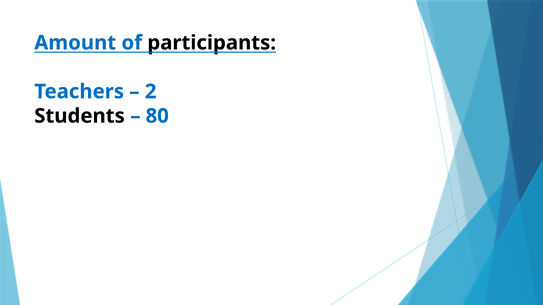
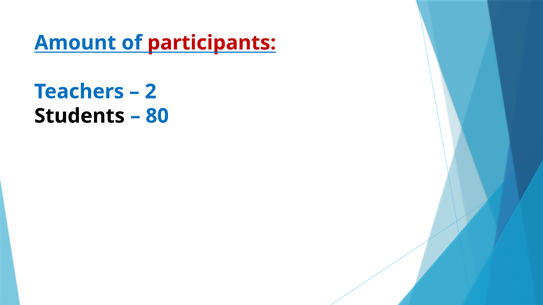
participants colour: black -> red (212, 43)
